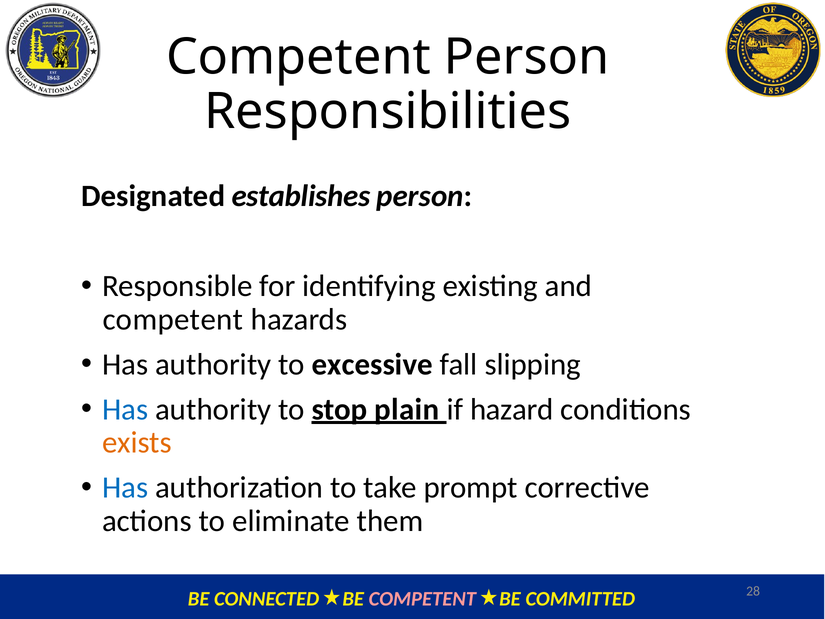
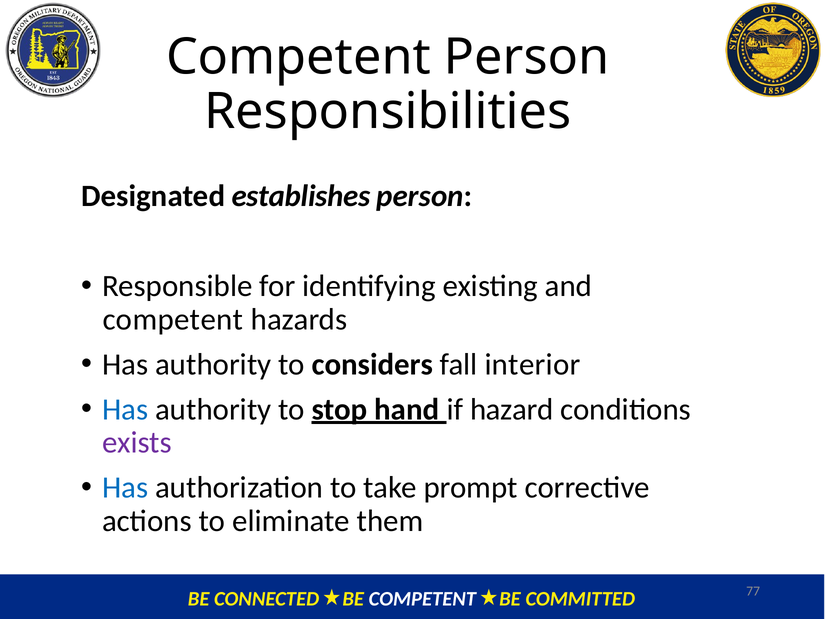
excessive: excessive -> considers (372, 364)
slipping: slipping -> interior (533, 364)
plain: plain -> hand (407, 409)
exists colour: orange -> purple (137, 443)
COMPETENT colour: pink -> white (422, 599)
28: 28 -> 77 (753, 591)
